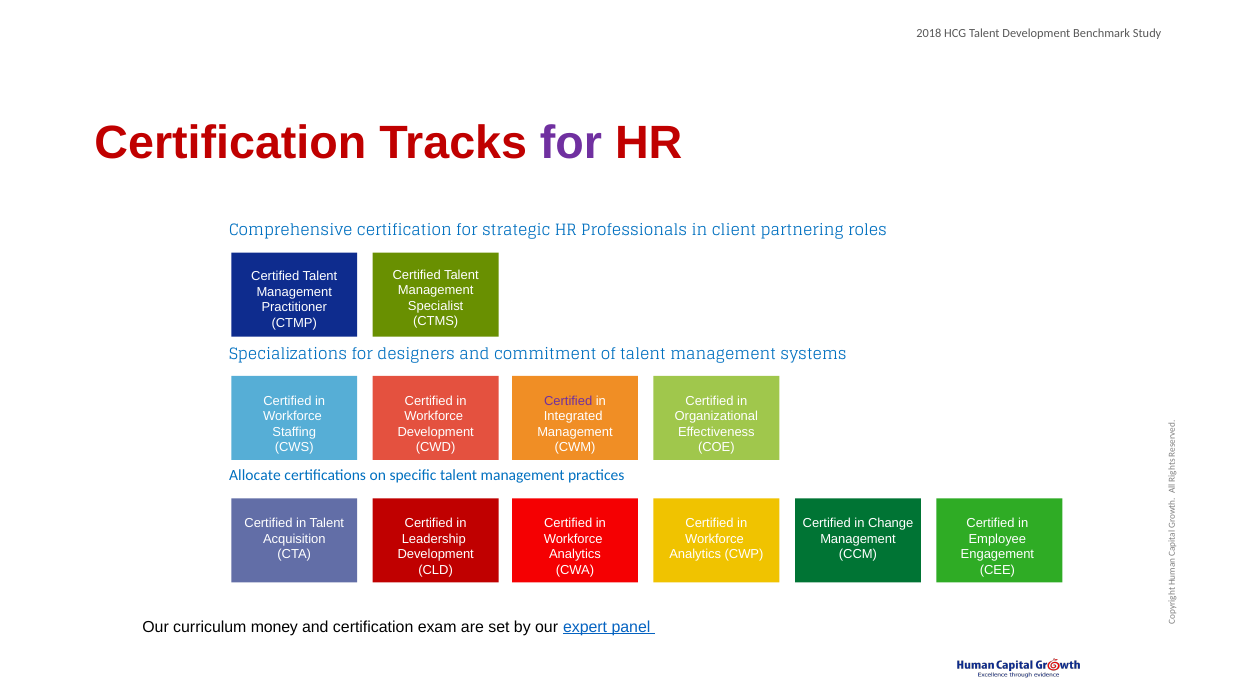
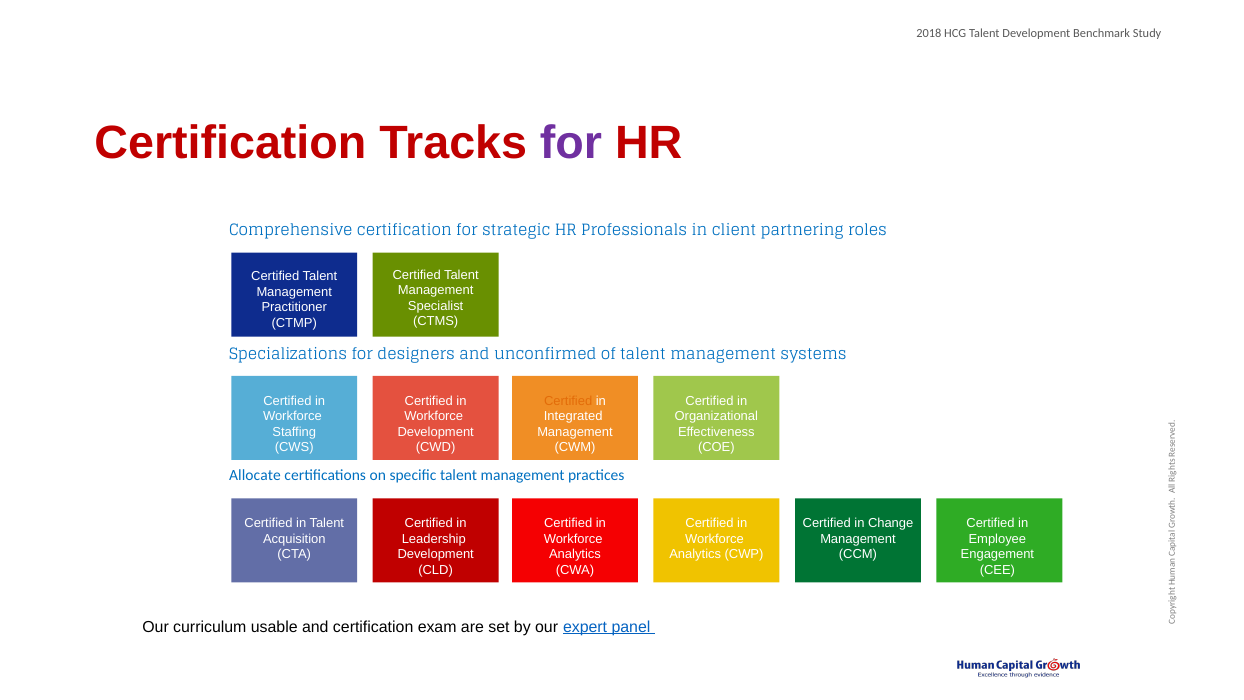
commitment: commitment -> unconfirmed (545, 354)
Certified colour: purple -> orange (568, 401)
money: money -> usable (274, 627)
